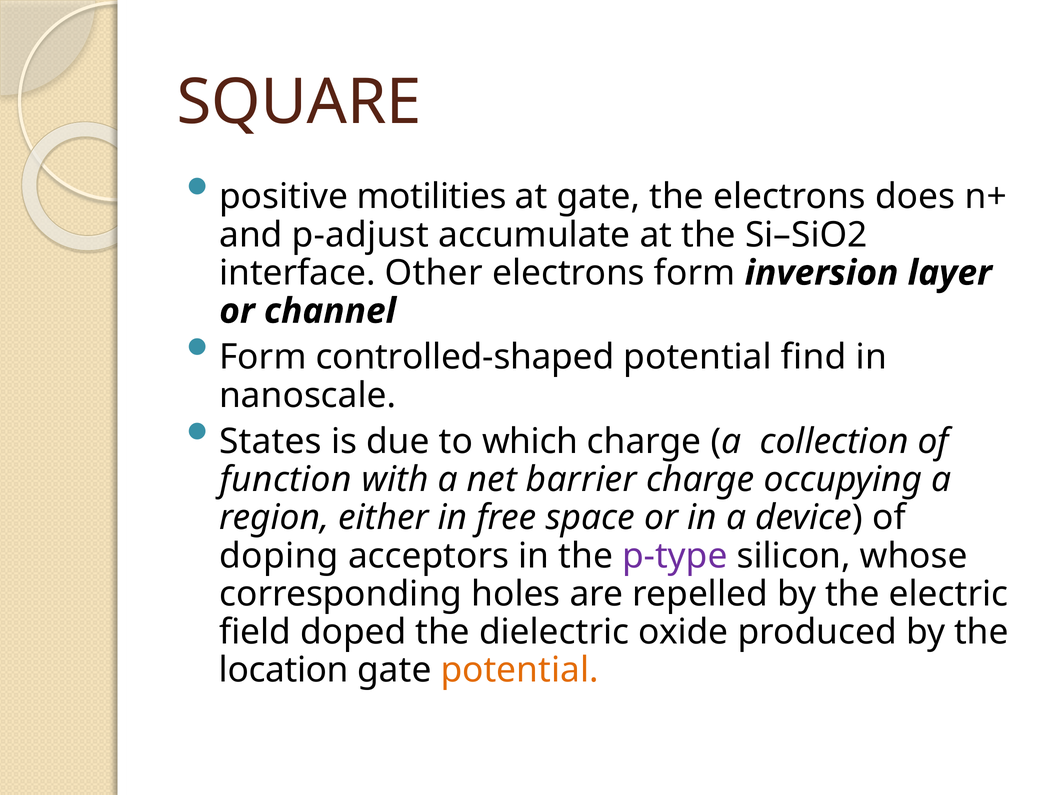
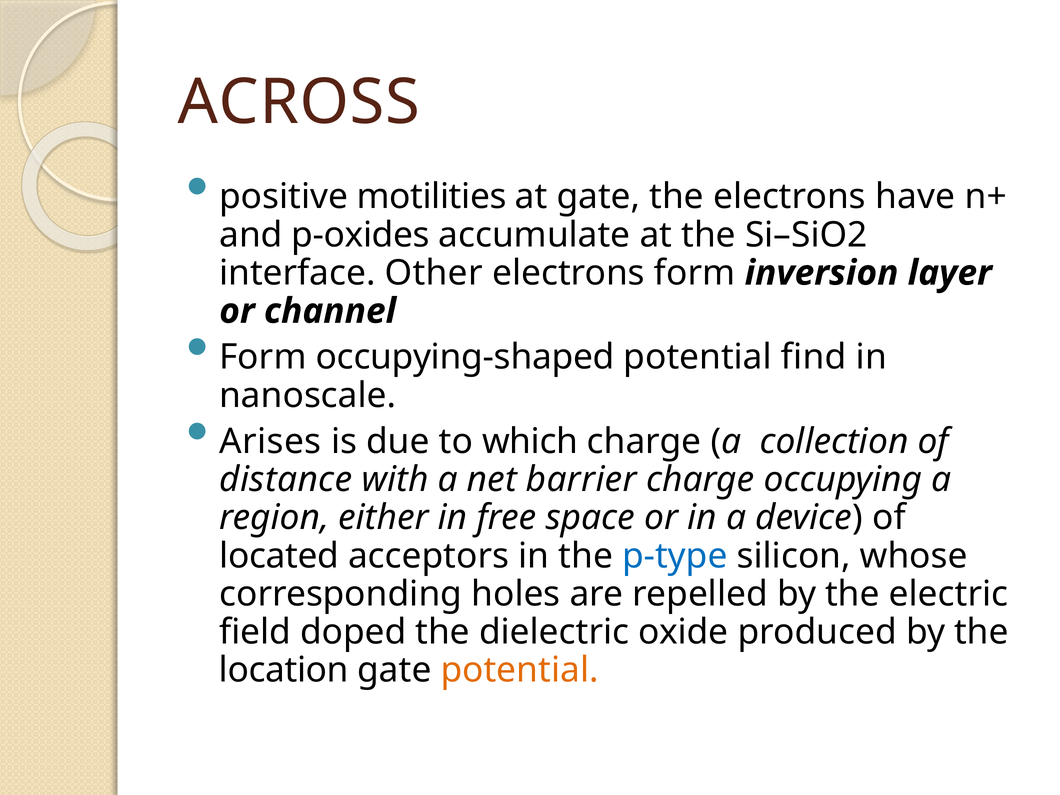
SQUARE: SQUARE -> ACROSS (299, 103)
does: does -> have (915, 197)
p-adjust: p-adjust -> p-oxides (361, 235)
controlled-shaped: controlled-shaped -> occupying-shaped (465, 357)
States: States -> Arises (270, 441)
function: function -> distance (286, 480)
doping: doping -> located (279, 556)
p-type colour: purple -> blue (675, 556)
